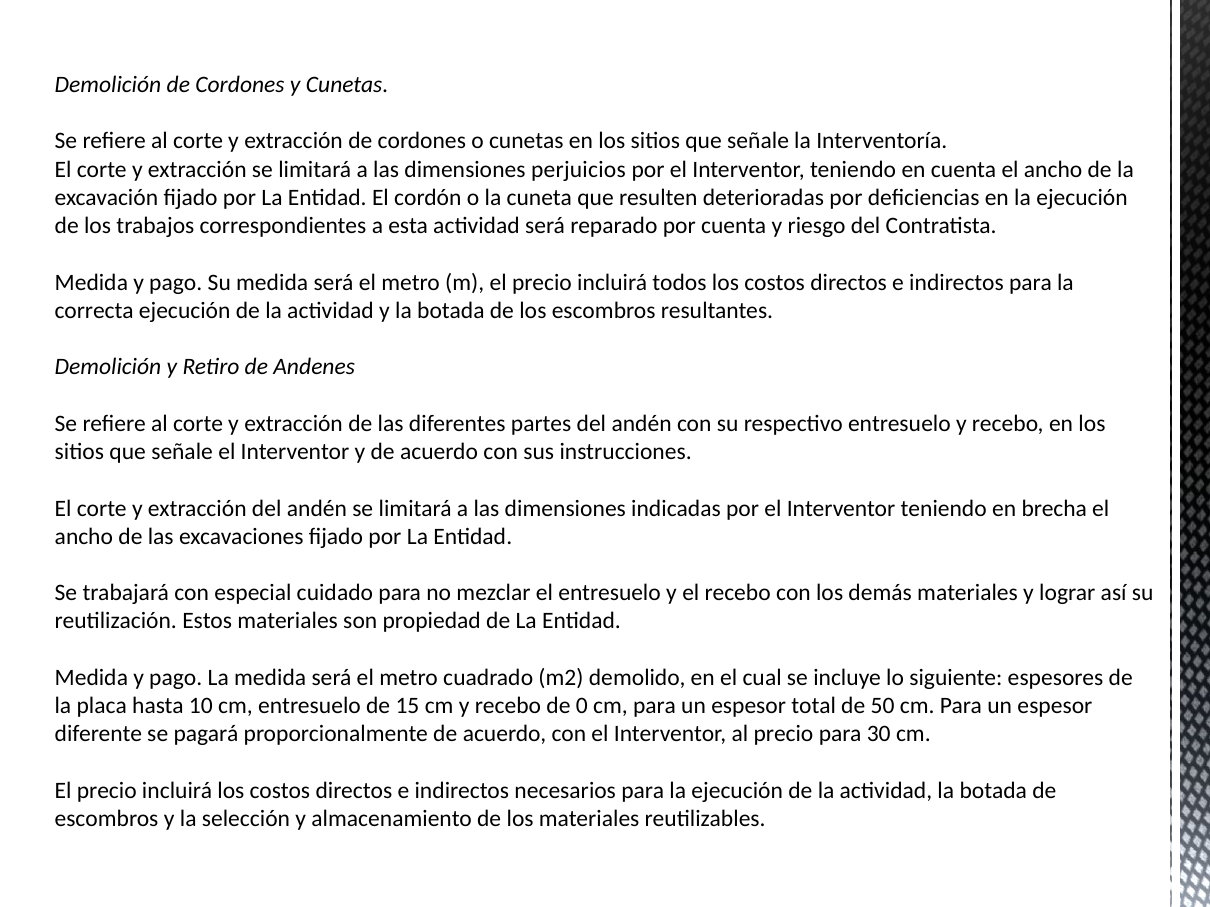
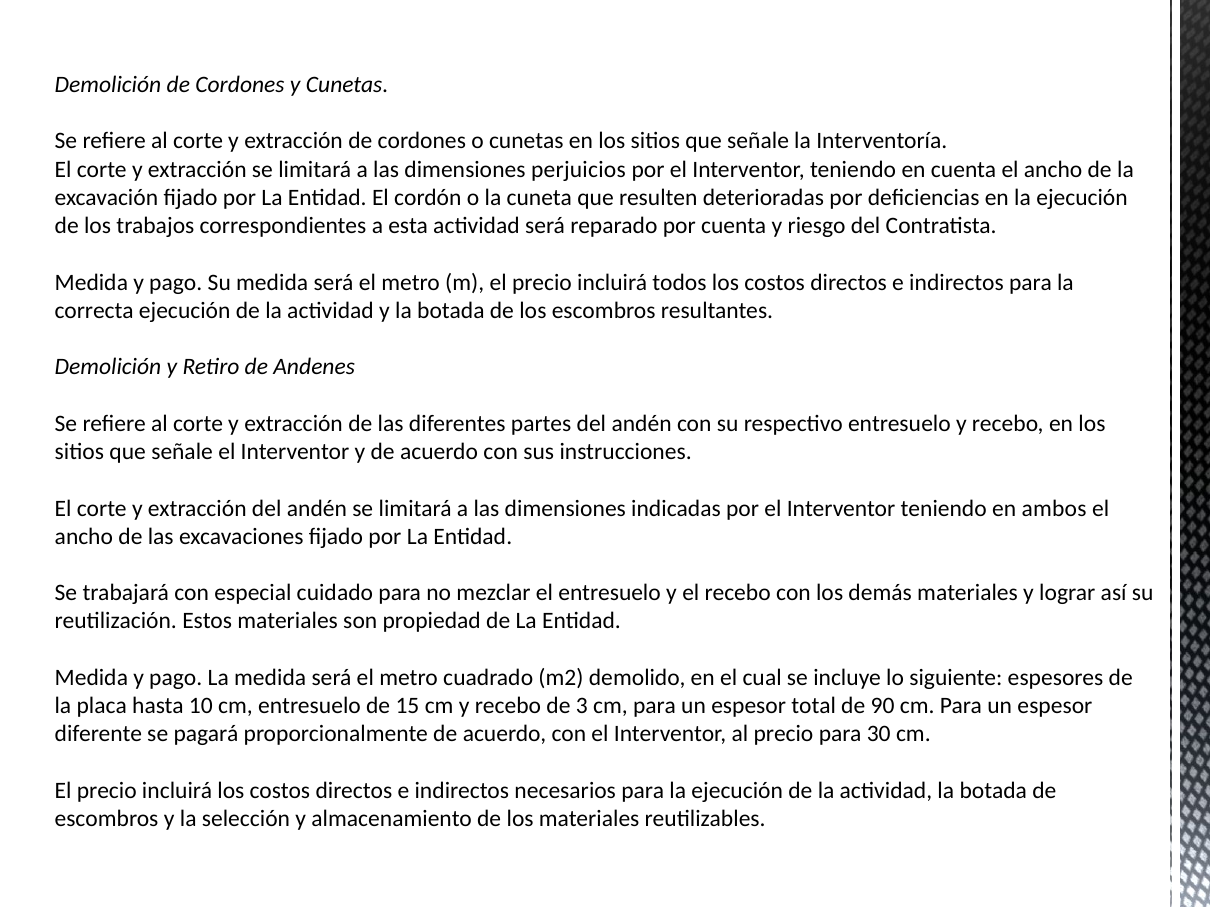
brecha: brecha -> ambos (1054, 509)
0: 0 -> 3 (582, 706)
50: 50 -> 90 (883, 706)
